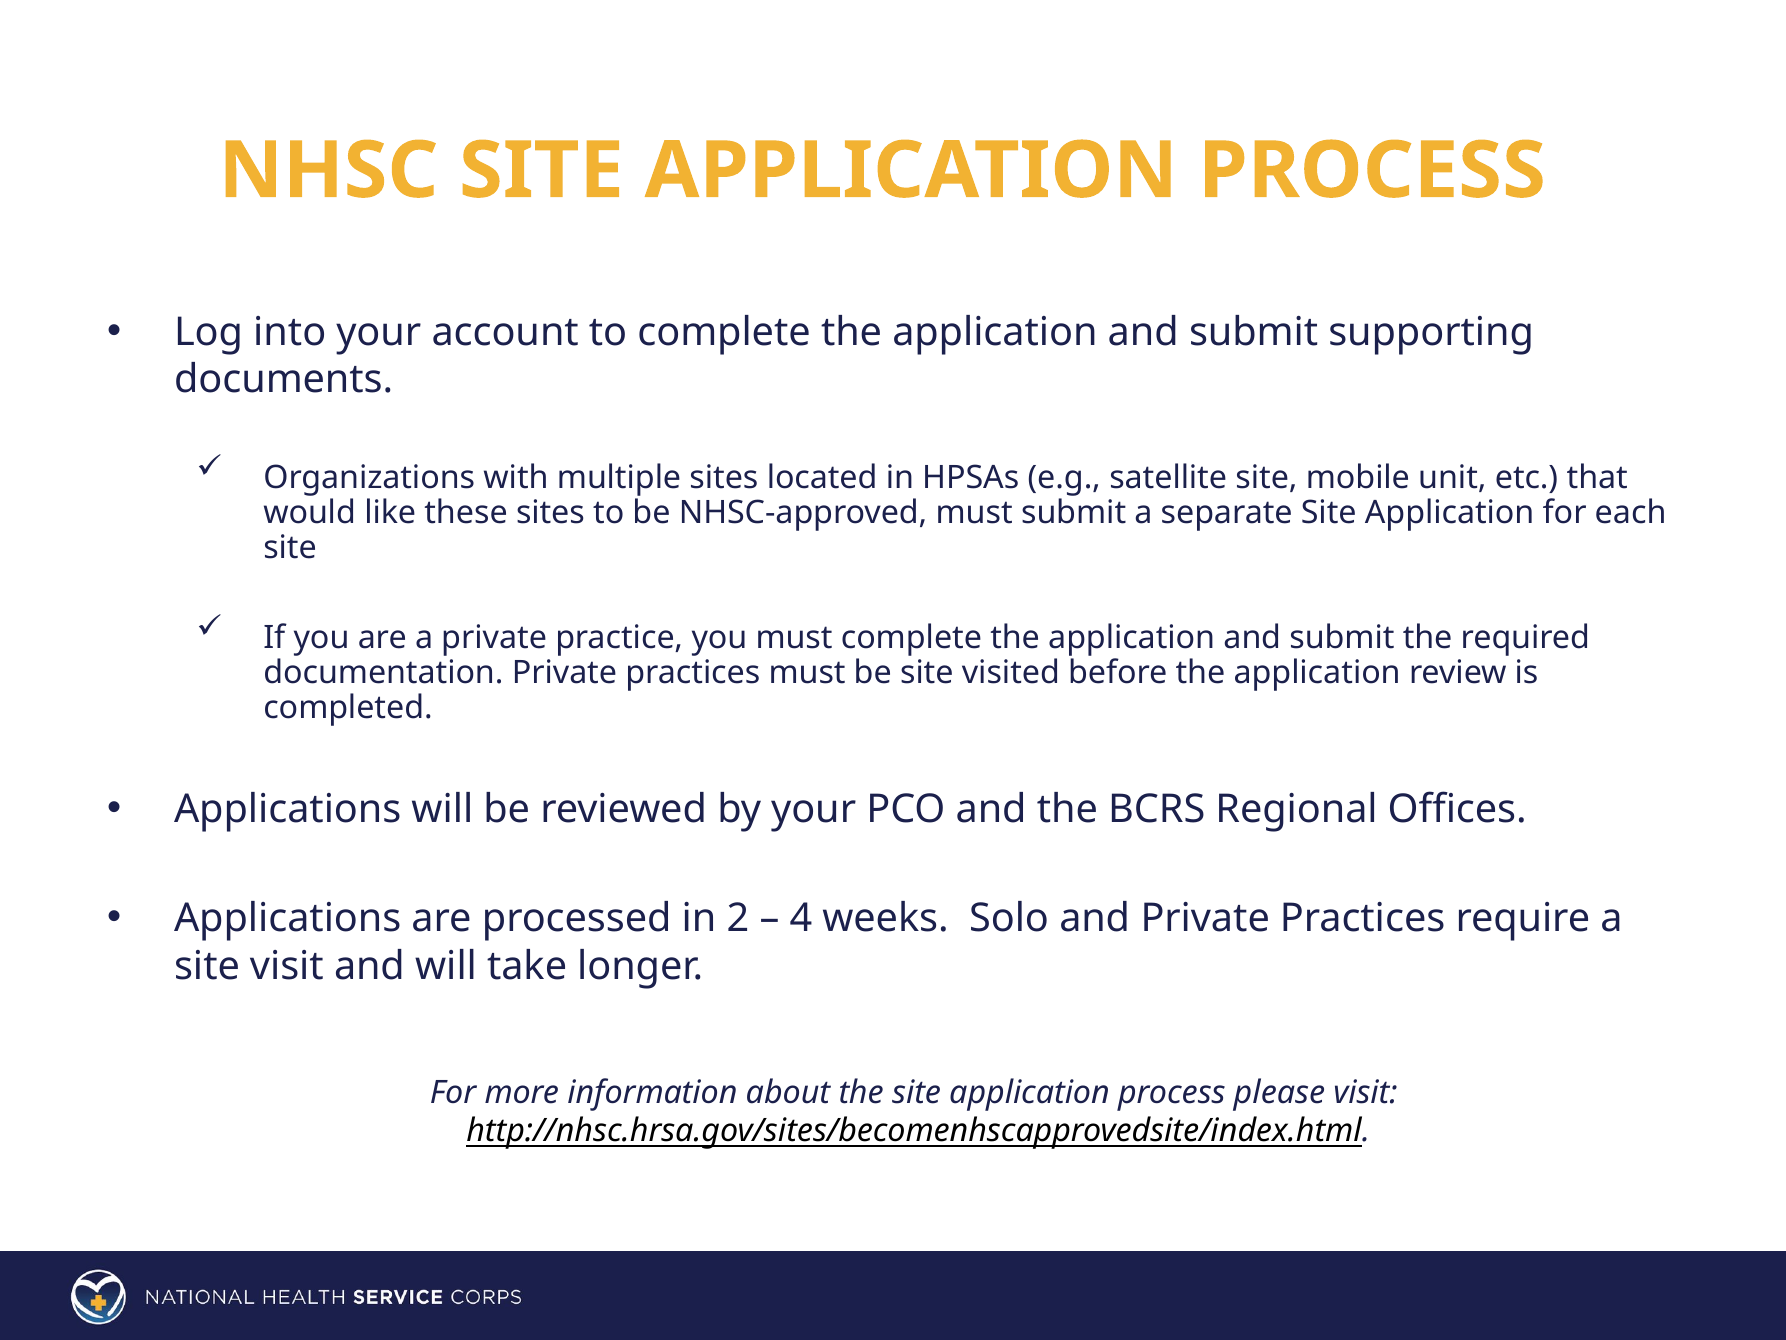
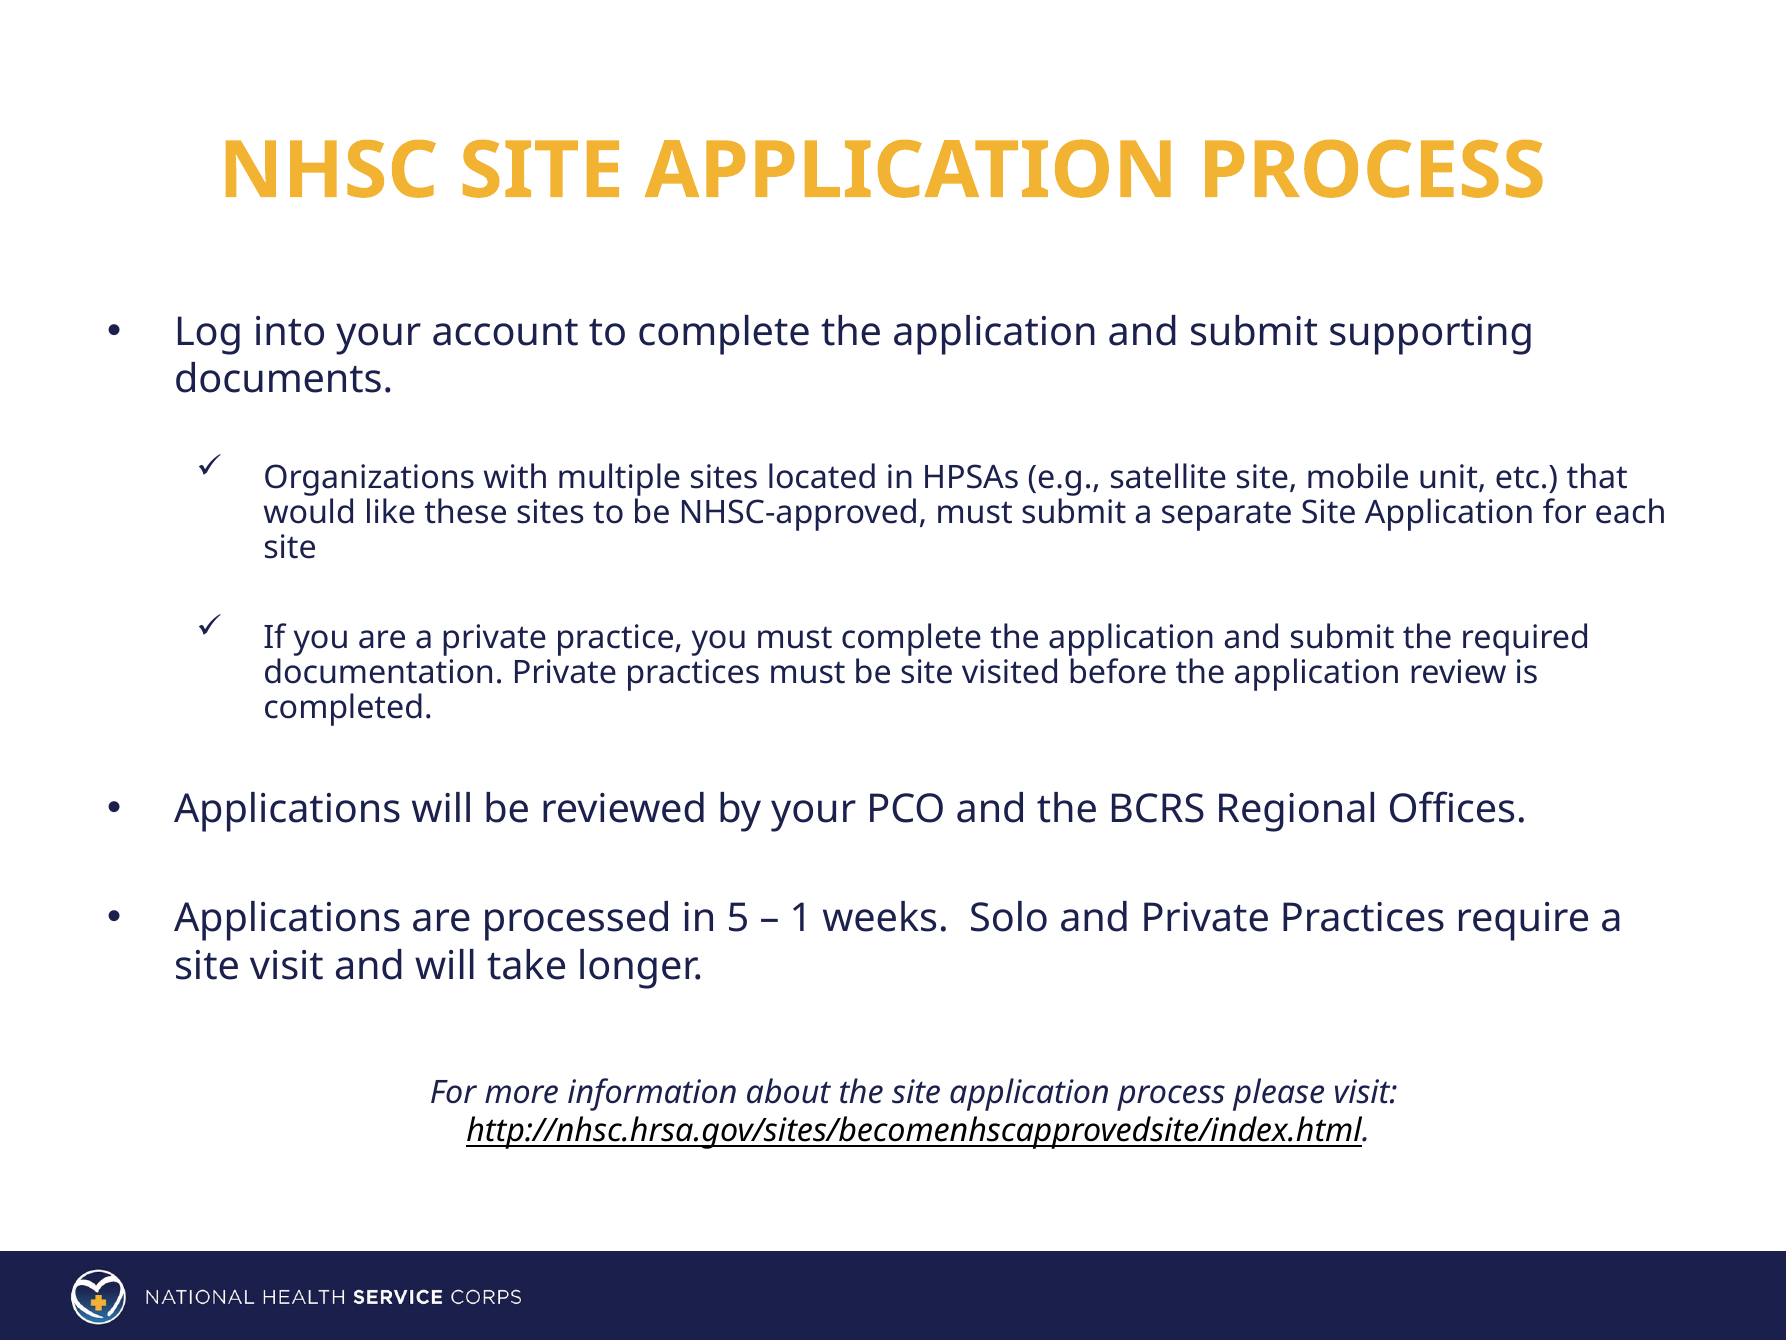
2: 2 -> 5 (738, 919)
4: 4 -> 1 (801, 919)
